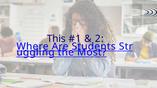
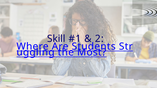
This: This -> Skill (56, 39)
